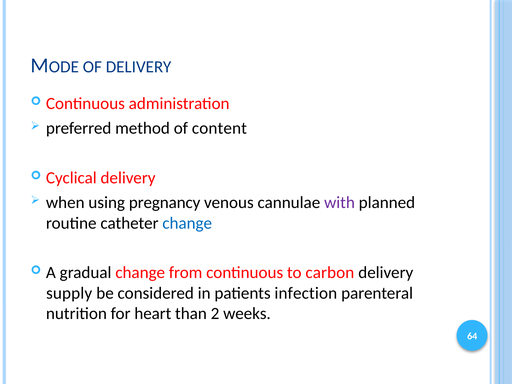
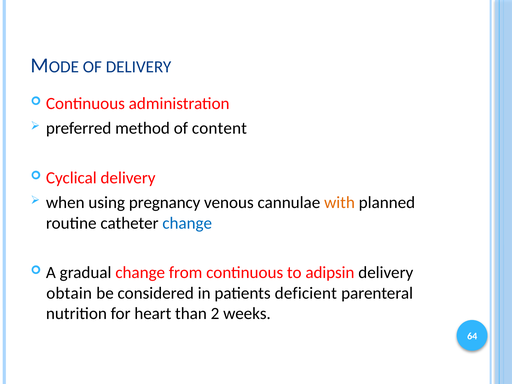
with colour: purple -> orange (340, 203)
carbon: carbon -> adipsin (330, 273)
supply: supply -> obtain (69, 293)
infection: infection -> deficient (306, 293)
